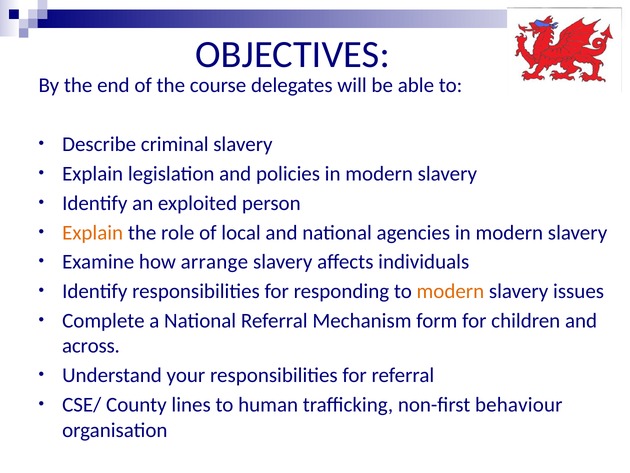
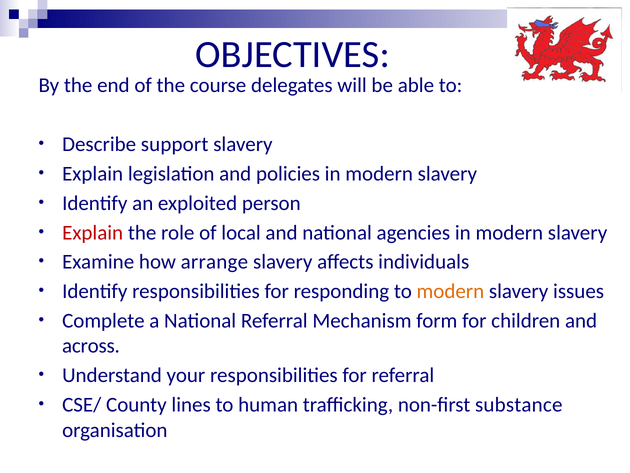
criminal: criminal -> support (175, 144)
Explain colour: orange -> red (93, 232)
behaviour: behaviour -> substance (519, 404)
